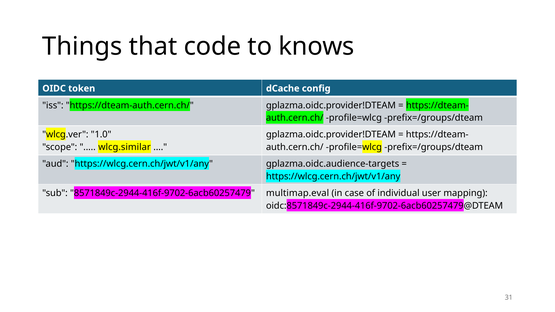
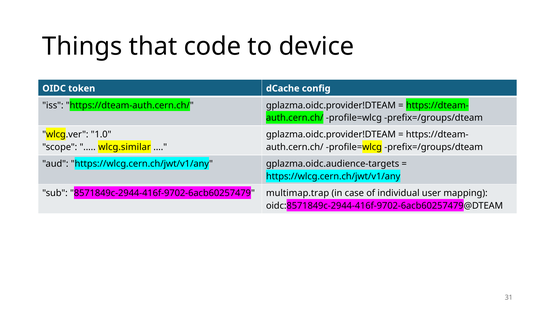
knows: knows -> device (316, 47)
multimap.eval: multimap.eval -> multimap.trap (298, 193)
